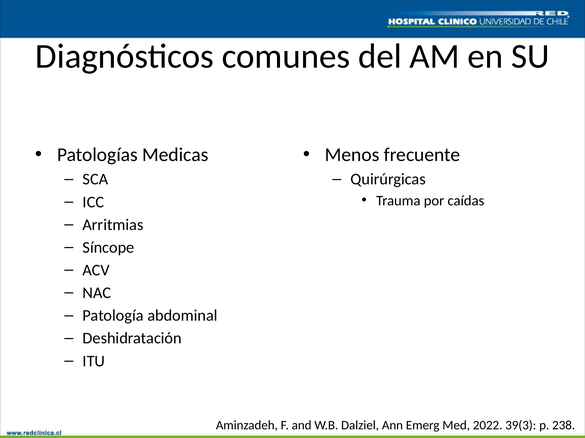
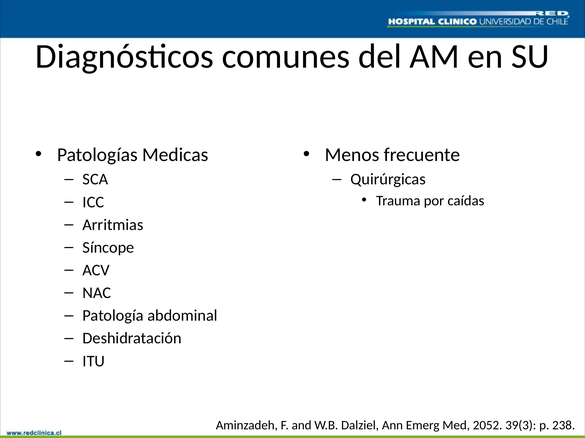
2022: 2022 -> 2052 (488, 426)
